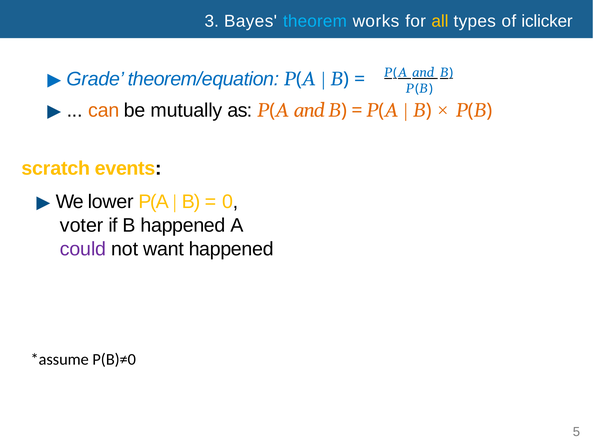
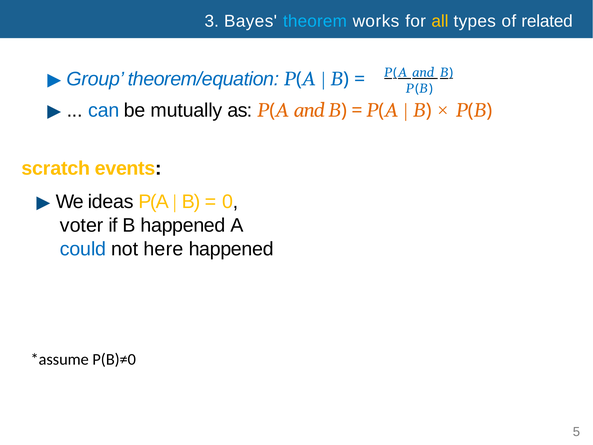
iclicker: iclicker -> related (547, 21)
Grade: Grade -> Group (95, 79)
can colour: orange -> blue (104, 110)
lower: lower -> ideas (111, 202)
could colour: purple -> blue (83, 249)
want: want -> here (163, 249)
